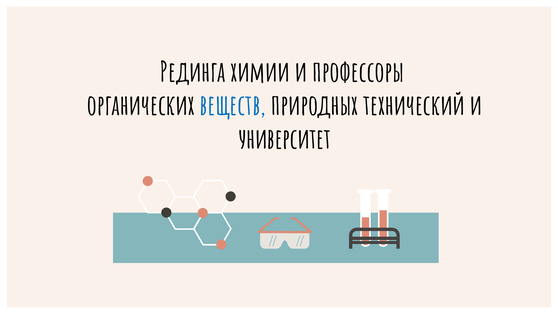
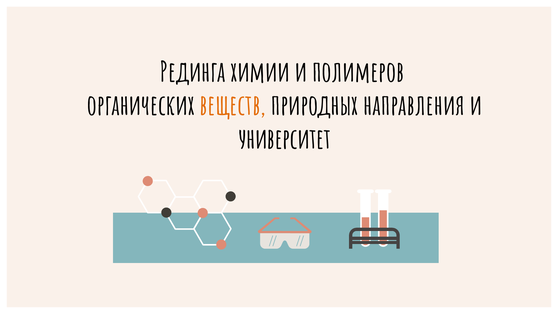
профессоры: профессоры -> полимеров (358, 73)
веществ colour: blue -> orange (233, 106)
технический: технический -> направления (414, 106)
